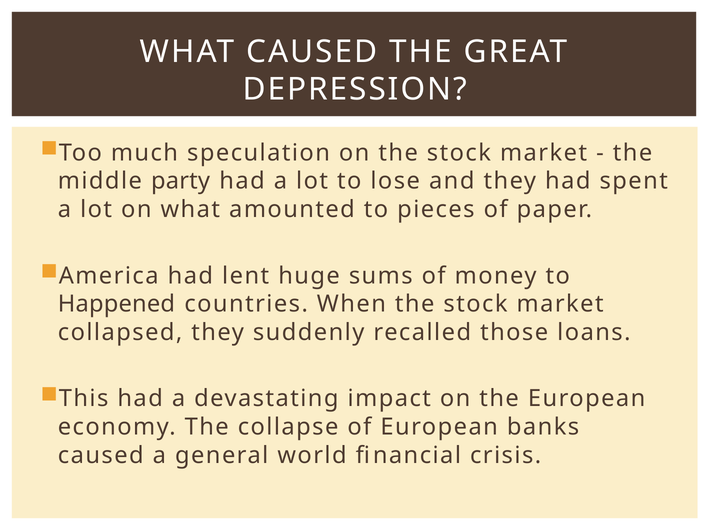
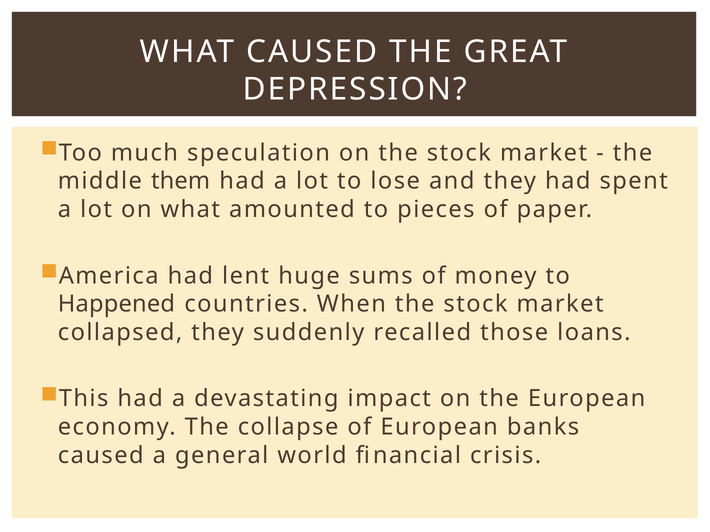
party: party -> them (181, 181)
